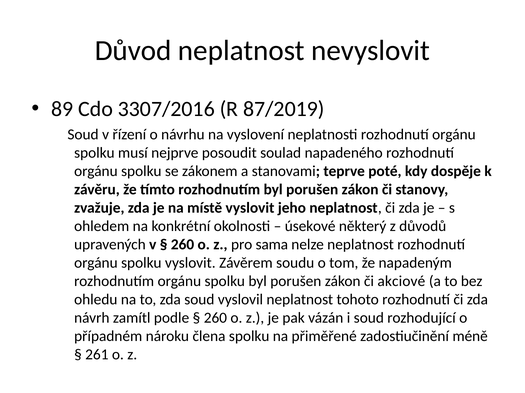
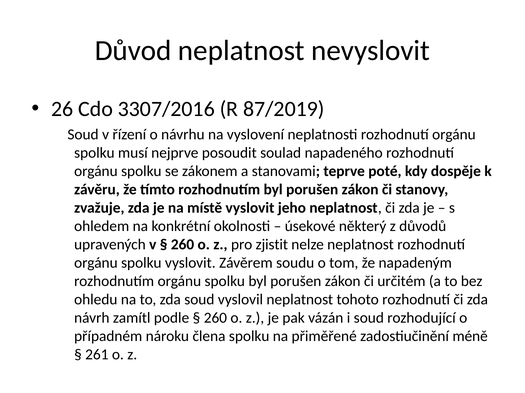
89: 89 -> 26 (62, 109)
sama: sama -> zjistit (272, 245)
akciové: akciové -> určitém (401, 282)
